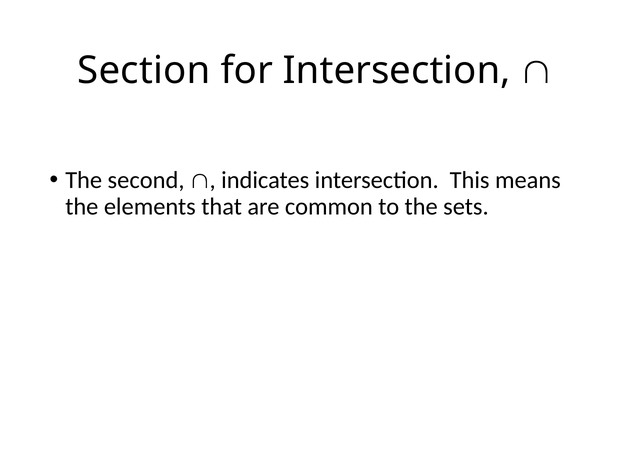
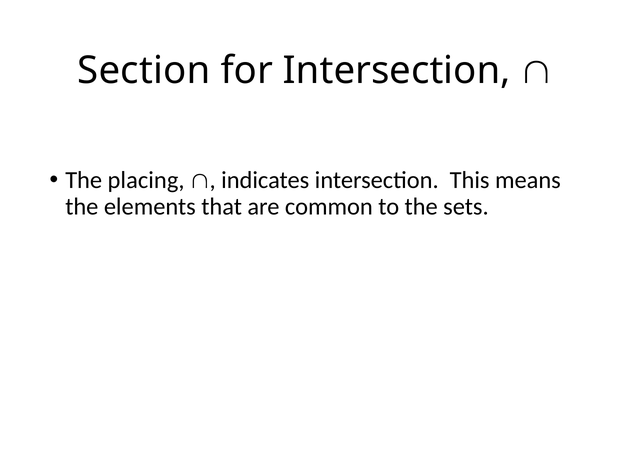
second: second -> placing (146, 180)
